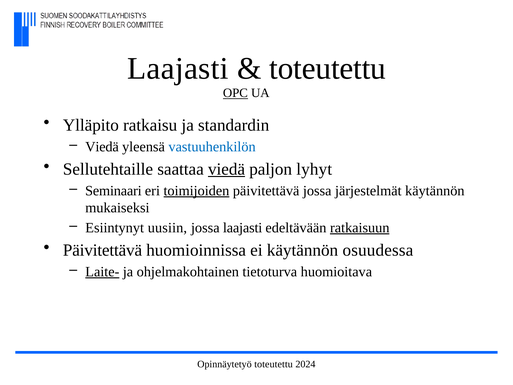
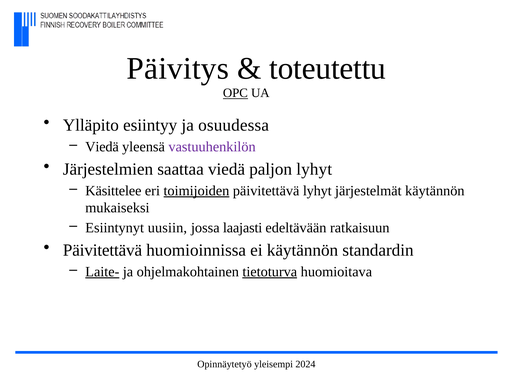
Laajasti: Laajasti -> Päivitys (178, 68)
ratkaisu: ratkaisu -> esiintyy (150, 125)
standardin: standardin -> osuudessa (234, 125)
vastuuhenkilön colour: blue -> purple (212, 147)
Sellutehtaille: Sellutehtaille -> Järjestelmien (108, 169)
viedä underline: present -> none (227, 169)
Seminaari: Seminaari -> Käsittelee (113, 191)
päivitettävä jossa: jossa -> lyhyt (317, 191)
ratkaisuun underline: present -> none (360, 228)
osuudessa: osuudessa -> standardin (378, 250)
tietoturva underline: none -> present (270, 271)
Opinnäytetyö toteutettu: toteutettu -> yleisempi (274, 364)
